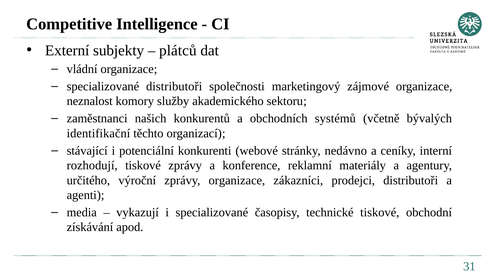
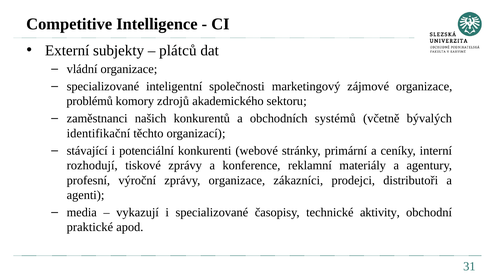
specializované distributoři: distributoři -> inteligentní (174, 86)
neznalost: neznalost -> problémů (90, 101)
služby: služby -> zdrojů (173, 101)
nedávno: nedávno -> primární (346, 151)
určitého: určitého -> profesní (88, 180)
technické tiskové: tiskové -> aktivity (380, 212)
získávání: získávání -> praktické (90, 227)
